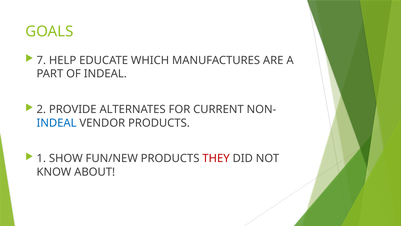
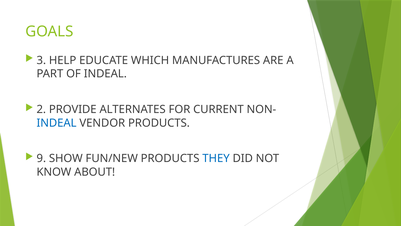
7: 7 -> 3 (41, 60)
1: 1 -> 9 (41, 158)
THEY colour: red -> blue (216, 158)
